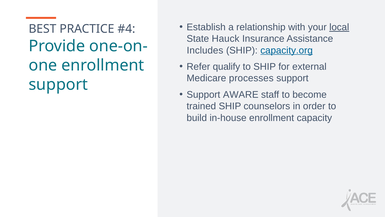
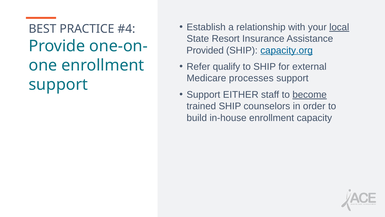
Hauck: Hauck -> Resort (226, 39)
Includes: Includes -> Provided (205, 50)
AWARE: AWARE -> EITHER (241, 95)
become underline: none -> present (310, 95)
